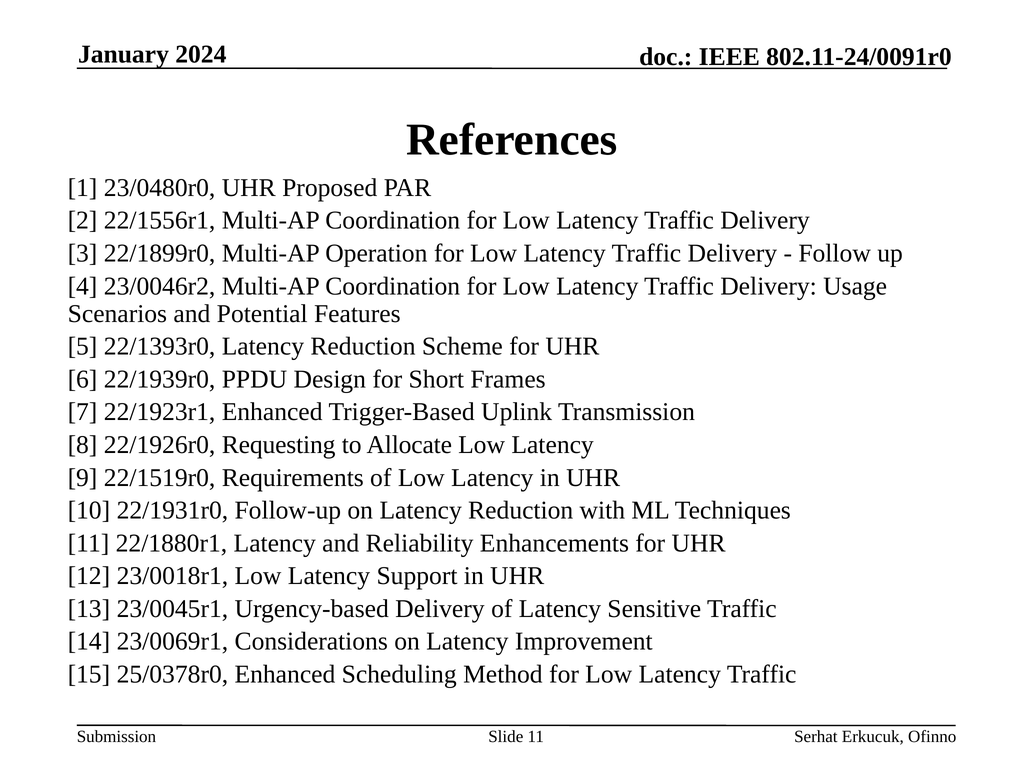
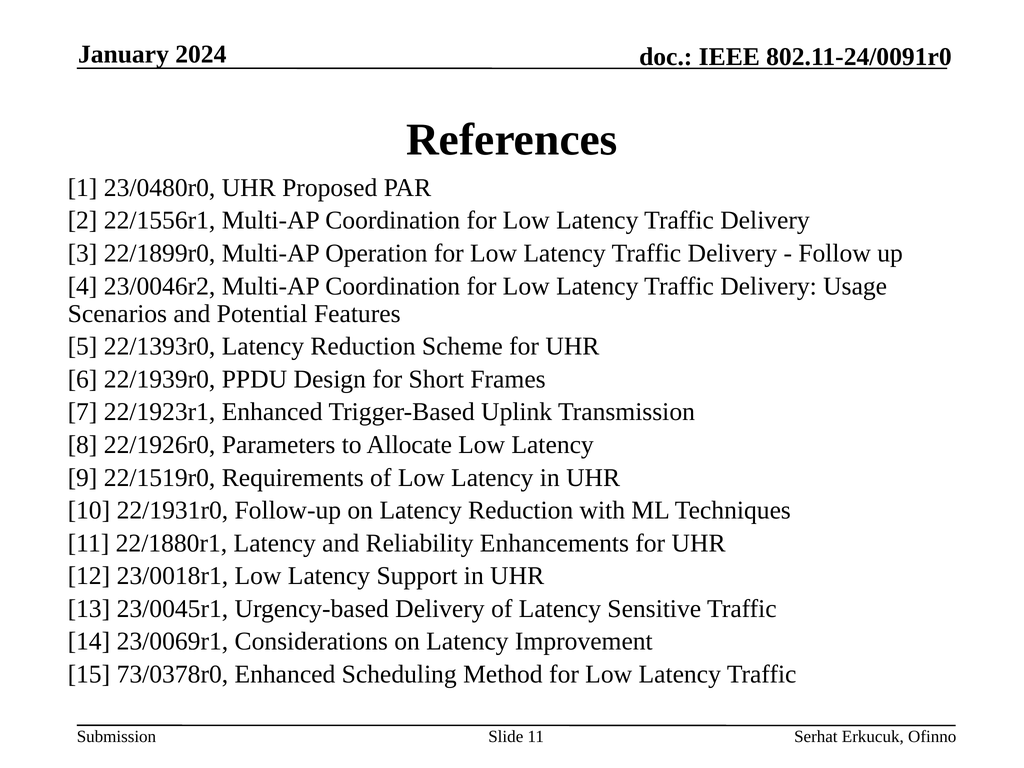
Requesting: Requesting -> Parameters (279, 445)
25/0378r0: 25/0378r0 -> 73/0378r0 (172, 674)
